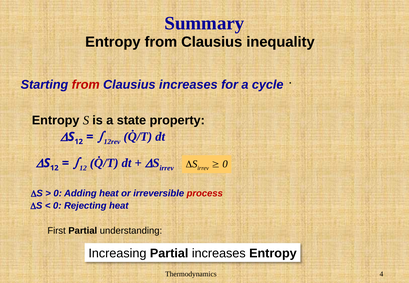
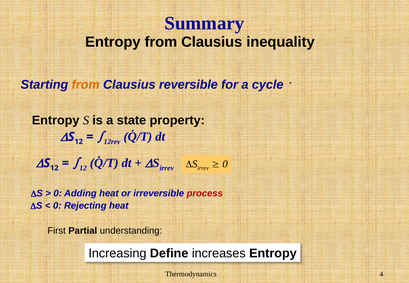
from colour: red -> orange (86, 85)
Clausius increases: increases -> reversible (188, 85)
Increasing Partial: Partial -> Define (169, 254)
